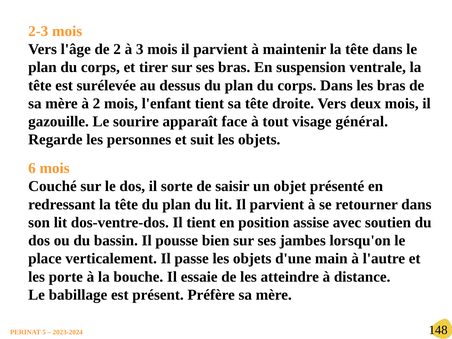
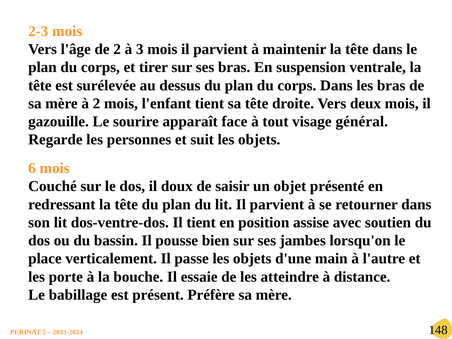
sorte: sorte -> doux (177, 186)
